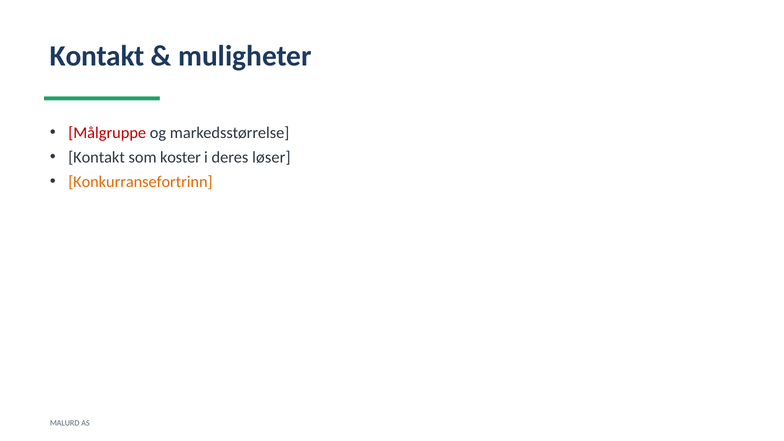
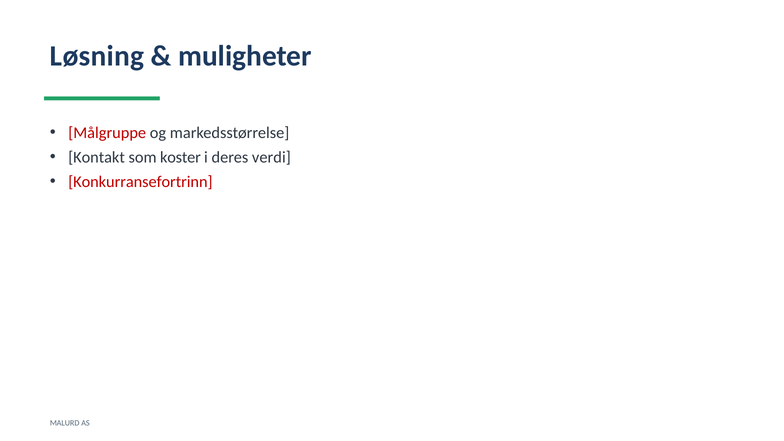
Kontakt: Kontakt -> Løsning (97, 56)
løser: løser -> verdi (271, 157)
Konkurransefortrinn colour: orange -> red (140, 182)
